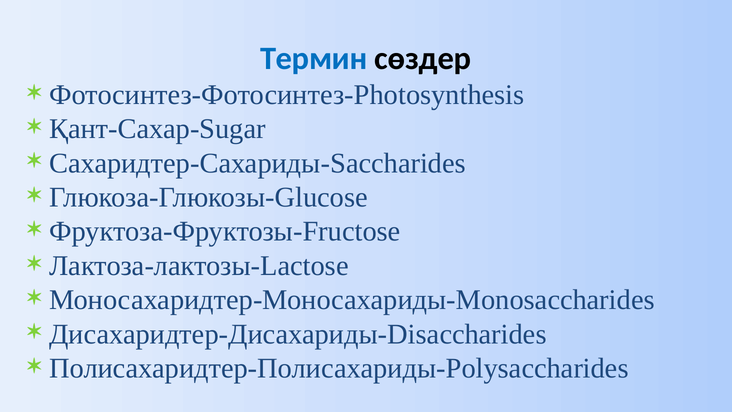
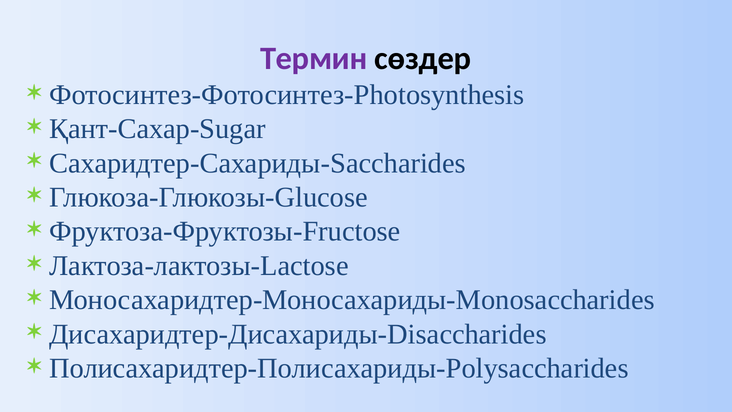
Термин colour: blue -> purple (314, 58)
